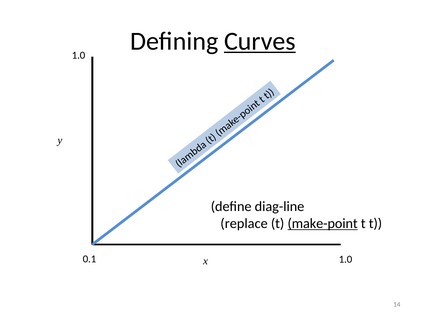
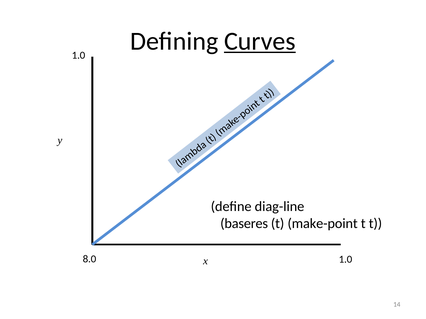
replace: replace -> baseres (244, 224)
make-point underline: present -> none (323, 224)
0.1: 0.1 -> 8.0 (89, 259)
